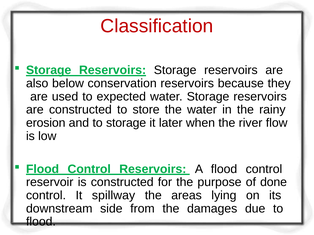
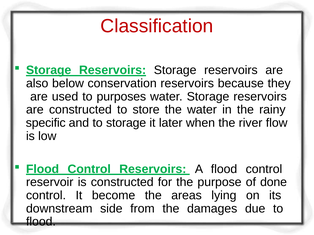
expected: expected -> purposes (121, 97)
erosion: erosion -> specific (46, 123)
spillway: spillway -> become (114, 196)
